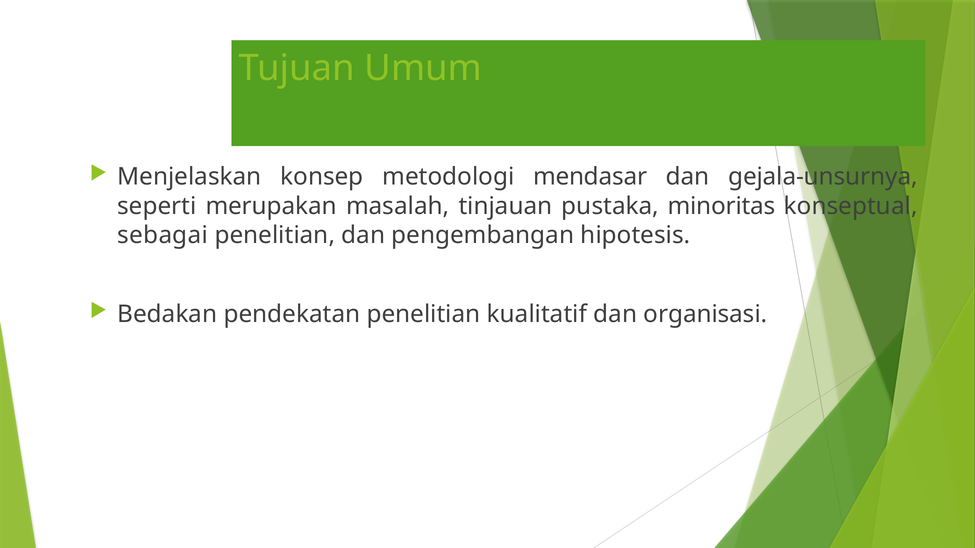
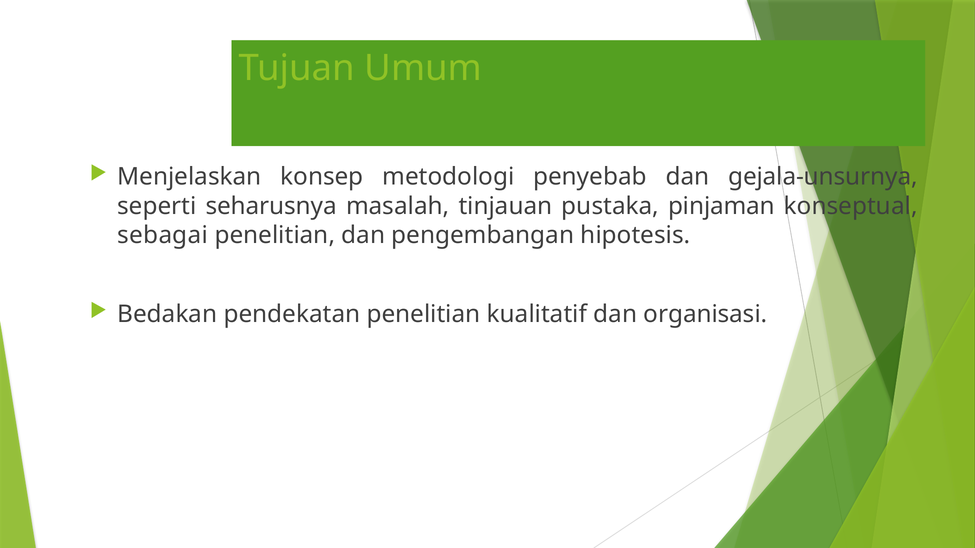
mendasar: mendasar -> penyebab (590, 177)
merupakan: merupakan -> seharusnya (271, 206)
minoritas: minoritas -> pinjaman (722, 206)
